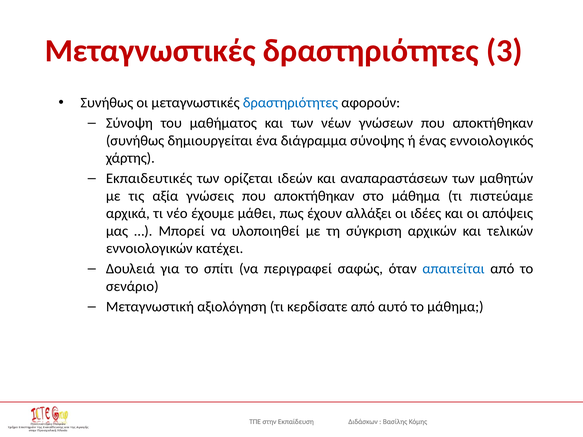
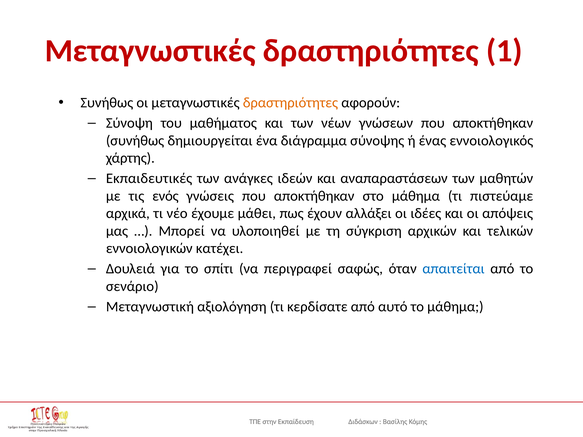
3: 3 -> 1 (504, 51)
δραστηριότητες colour: blue -> orange (290, 103)
ορίζεται: ορίζεται -> ανάγκες (248, 179)
αξία: αξία -> ενός (165, 196)
